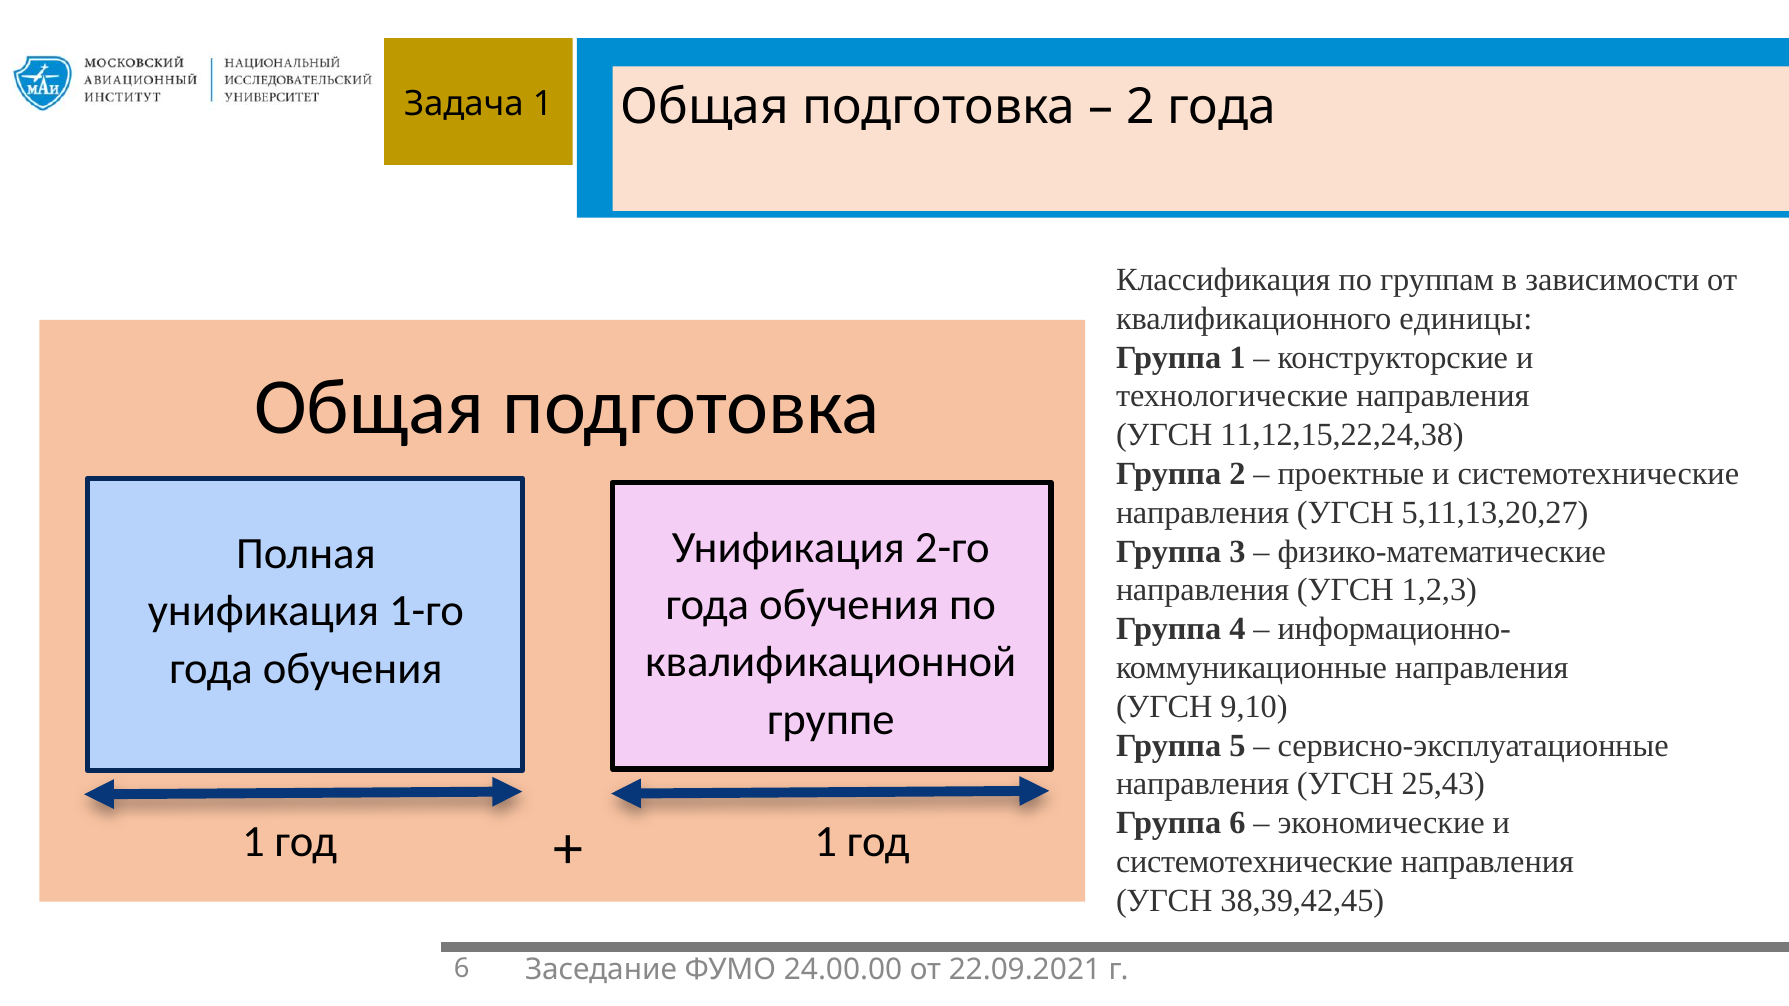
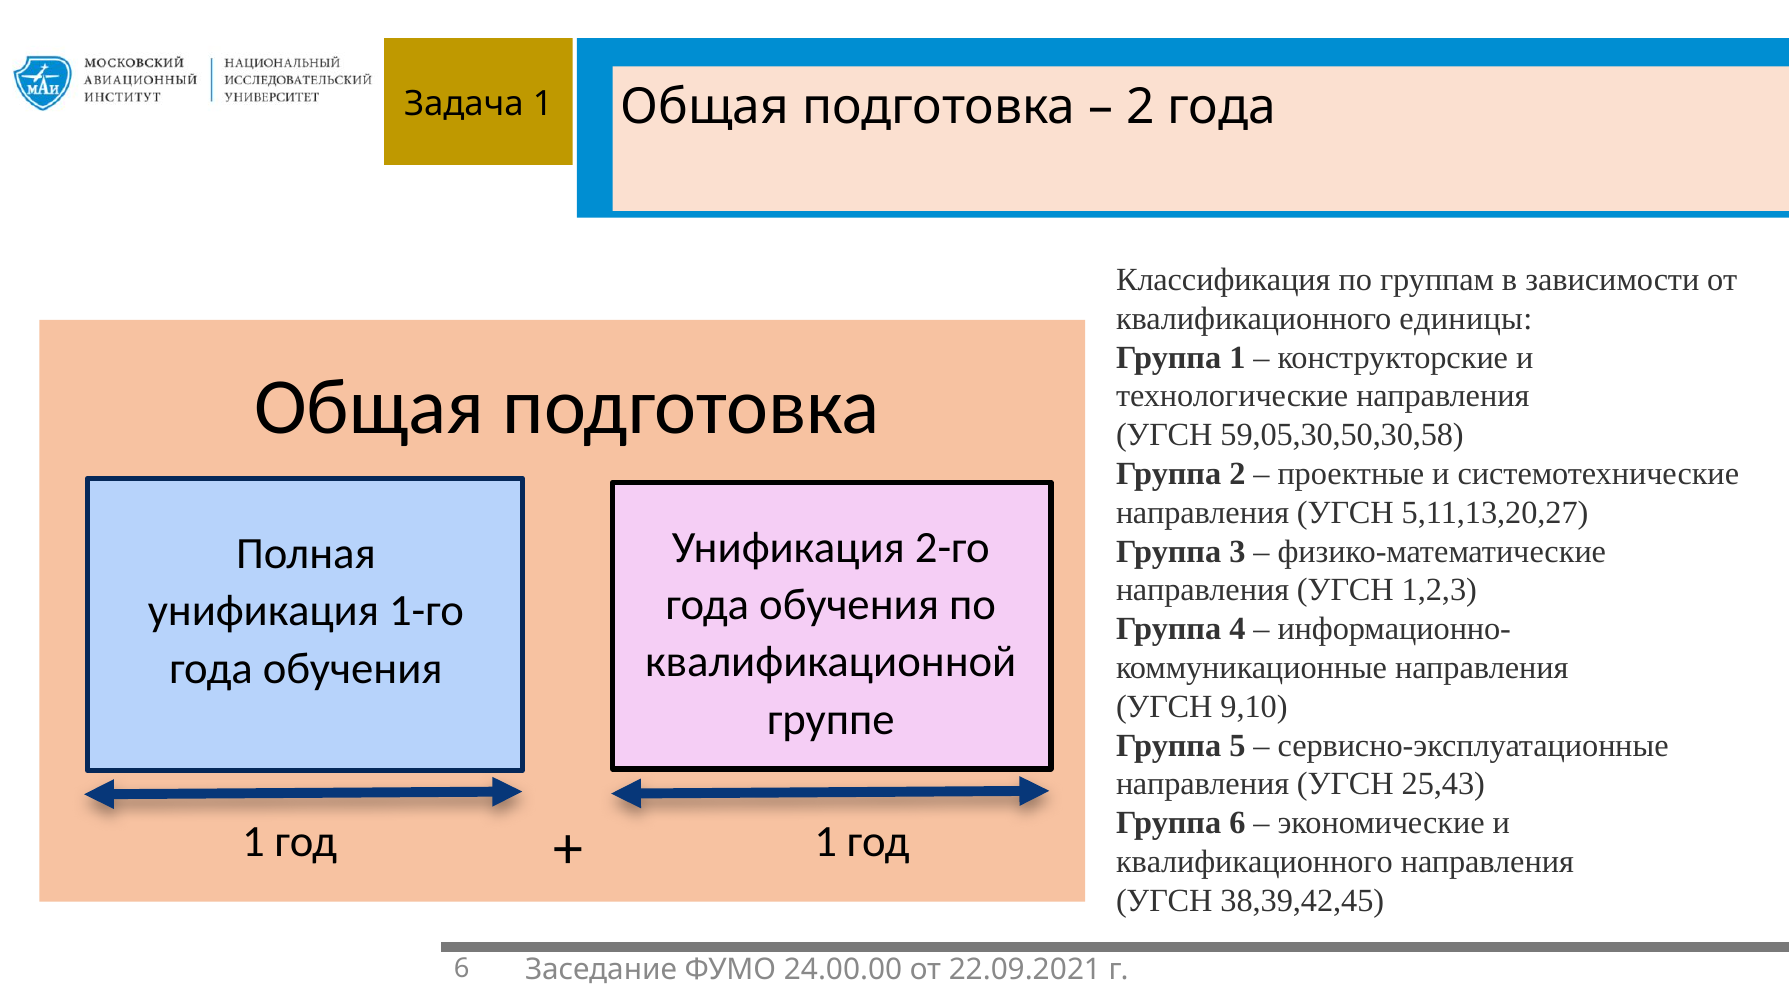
11,12,15,22,24,38: 11,12,15,22,24,38 -> 59,05,30,50,30,58 (1342, 435)
системотехнические: системотехнические -> квалификационного (1254, 862)
